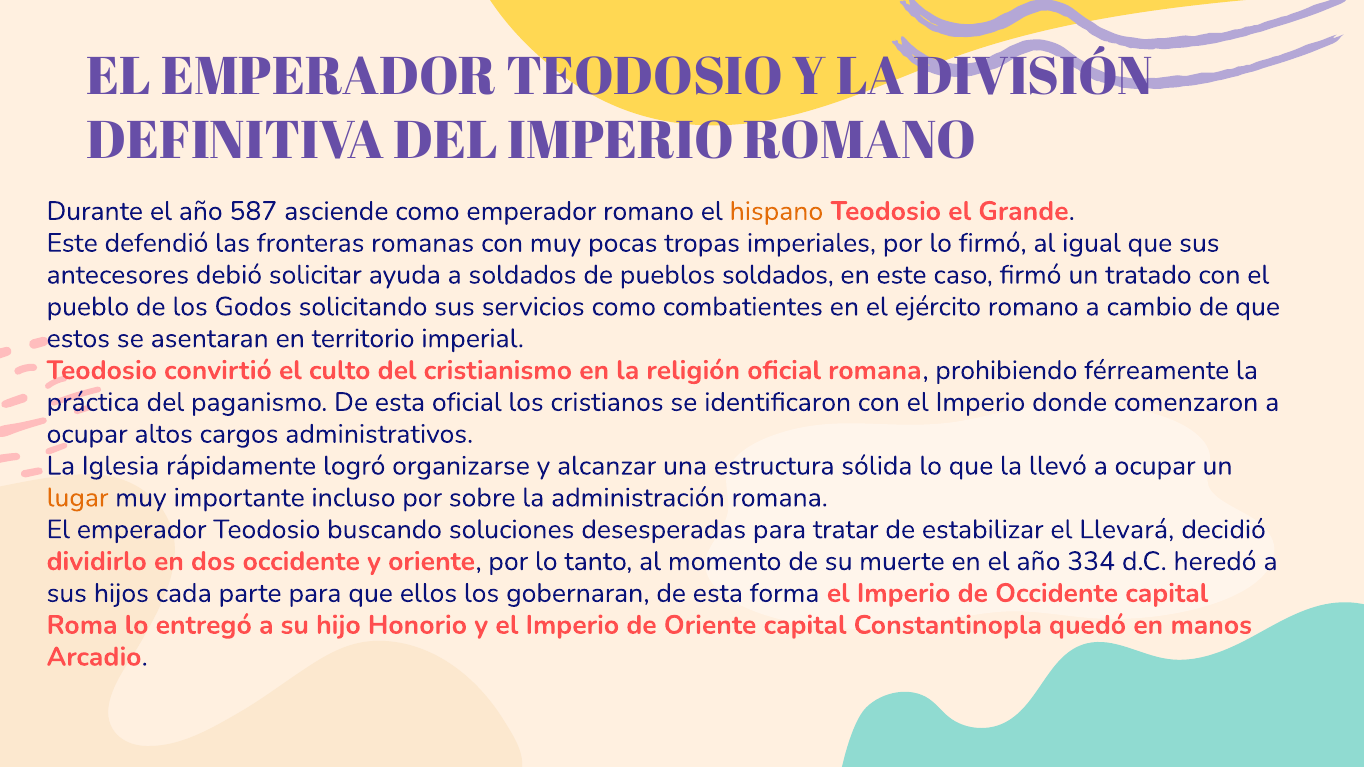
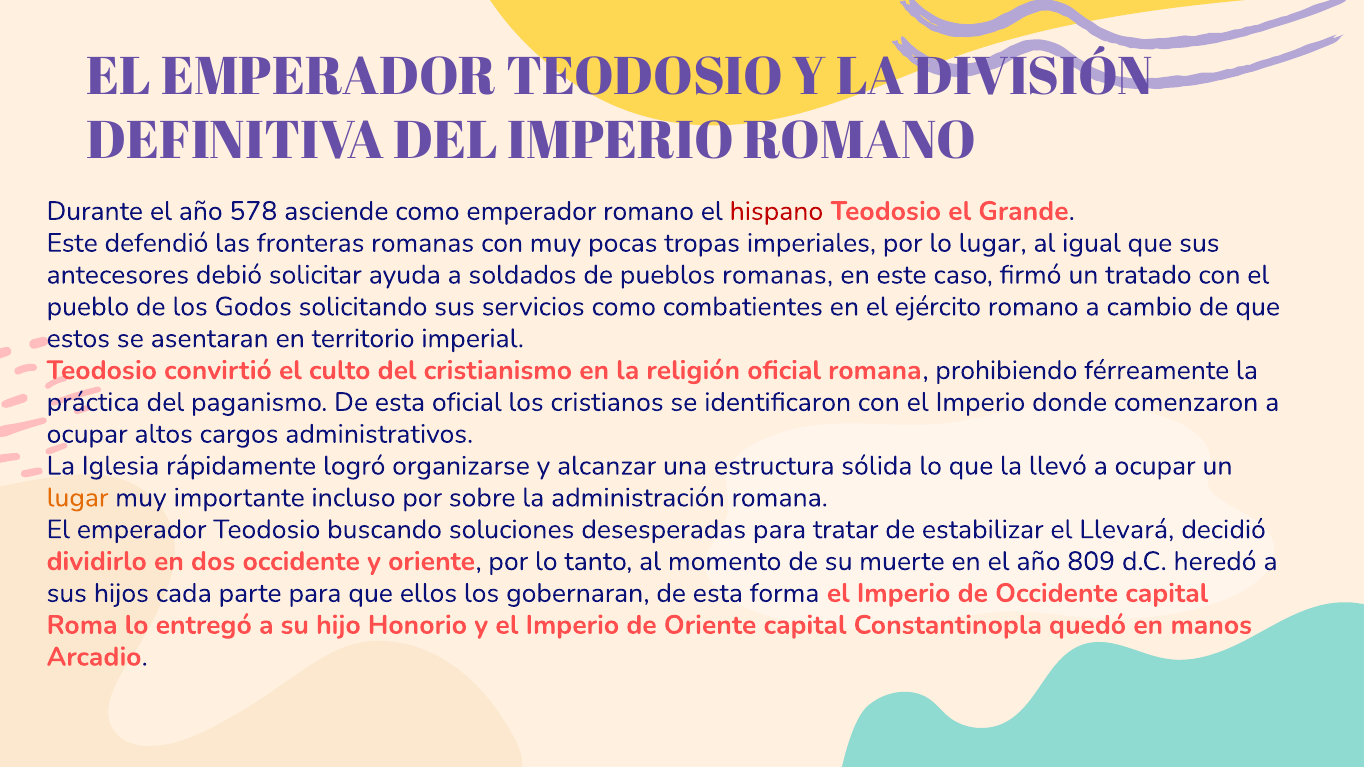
587: 587 -> 578 (253, 211)
hispano colour: orange -> red (776, 211)
lo firmó: firmó -> lugar (993, 243)
pueblos soldados: soldados -> romanas (778, 275)
334: 334 -> 809 (1091, 561)
